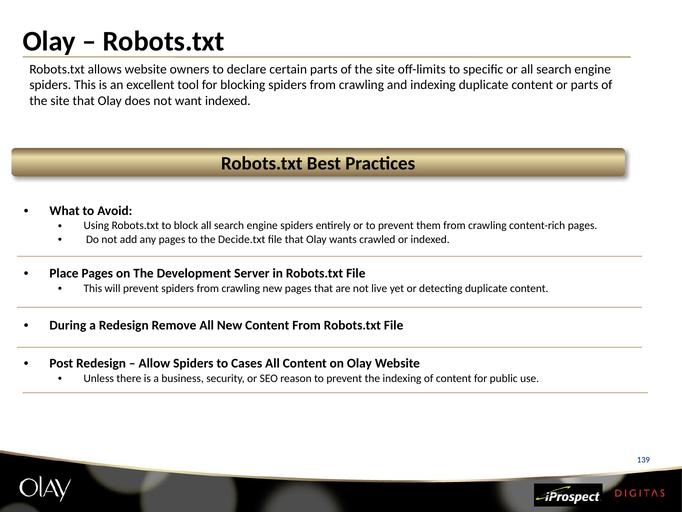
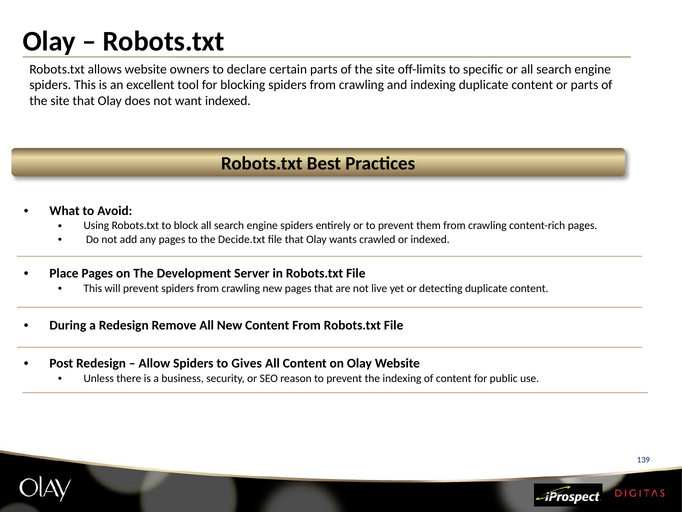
Cases: Cases -> Gives (247, 363)
